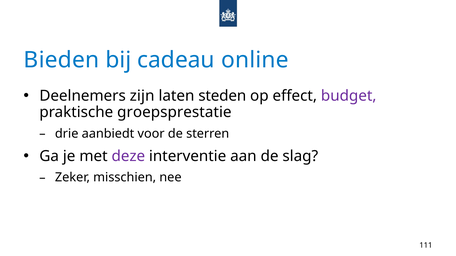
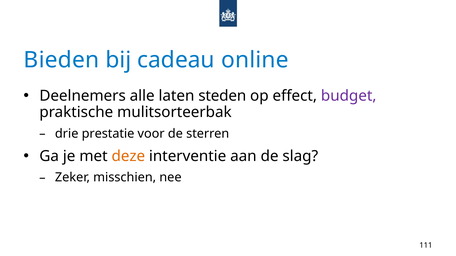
zijn: zijn -> alle (142, 96)
groepsprestatie: groepsprestatie -> mulitsorteerbak (174, 112)
aanbiedt: aanbiedt -> prestatie (108, 134)
deze colour: purple -> orange (128, 156)
